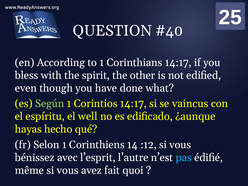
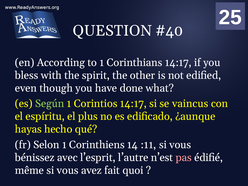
well: well -> plus (88, 116)
:12: :12 -> :11 (148, 145)
pas colour: light blue -> pink (184, 158)
